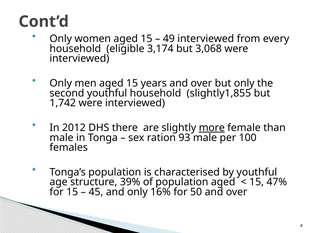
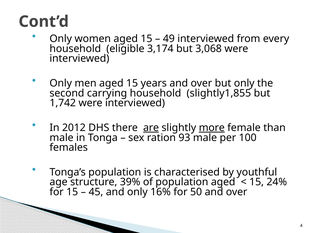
second youthful: youthful -> carrying (107, 93)
are underline: none -> present (151, 127)
47%: 47% -> 24% (277, 182)
